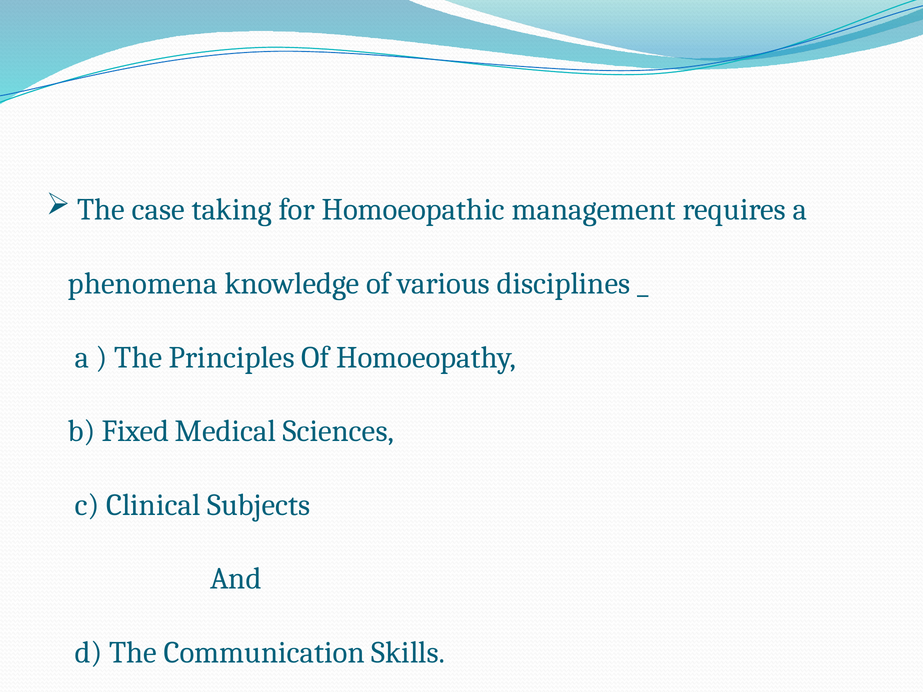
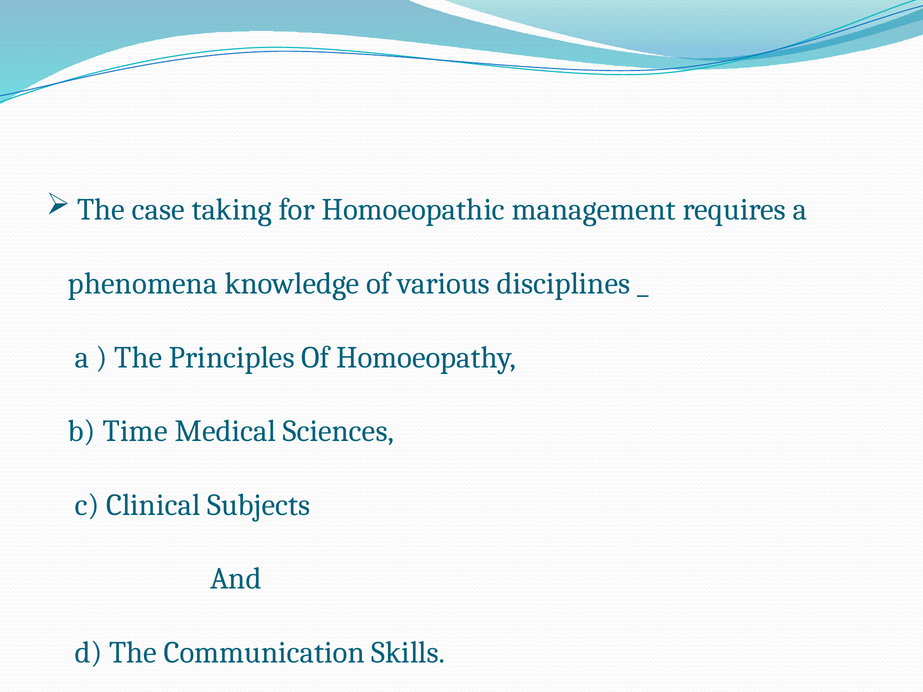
Fixed: Fixed -> Time (135, 431)
